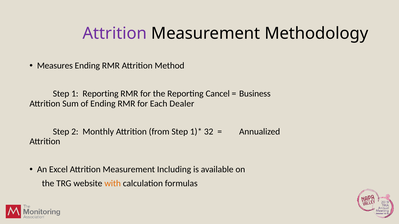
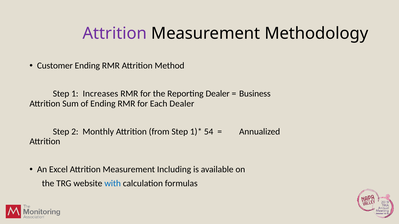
Measures: Measures -> Customer (55, 66)
1 Reporting: Reporting -> Increases (100, 94)
Reporting Cancel: Cancel -> Dealer (218, 94)
32: 32 -> 54 (209, 132)
with colour: orange -> blue (113, 184)
